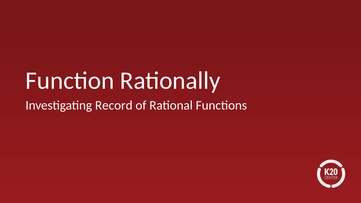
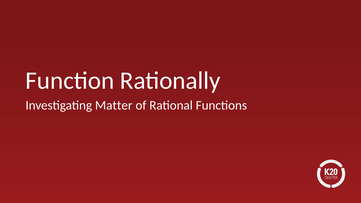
Record: Record -> Matter (114, 105)
